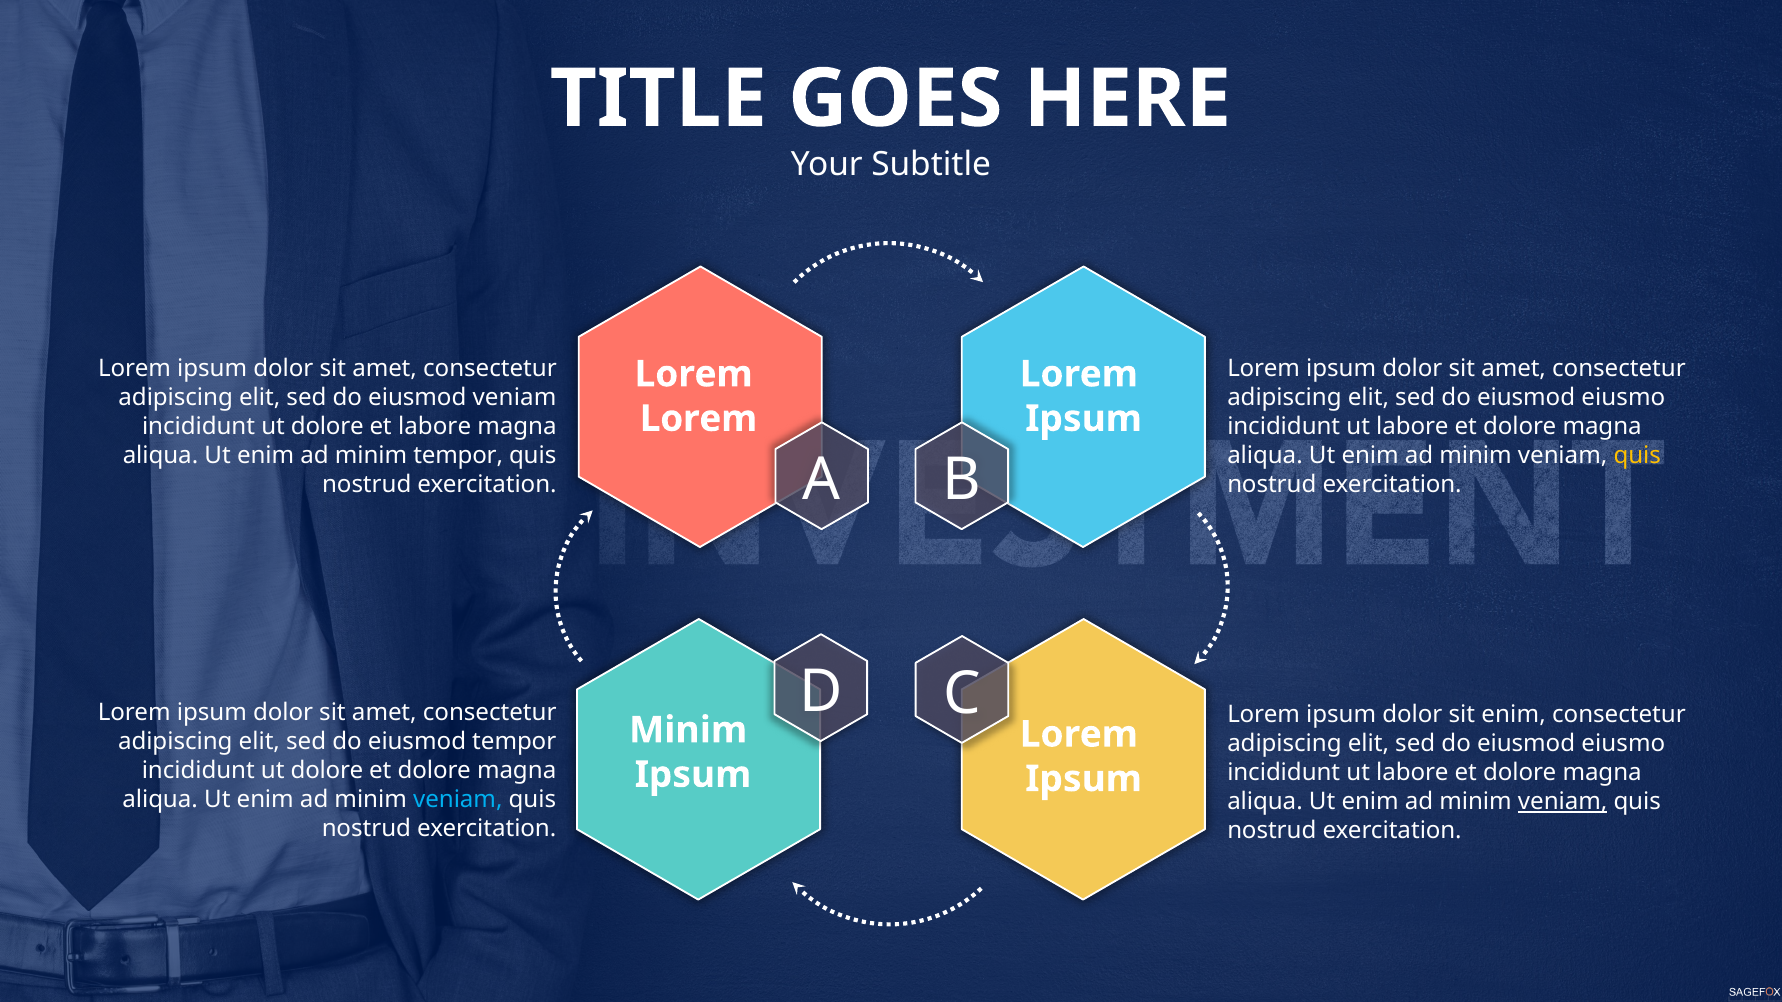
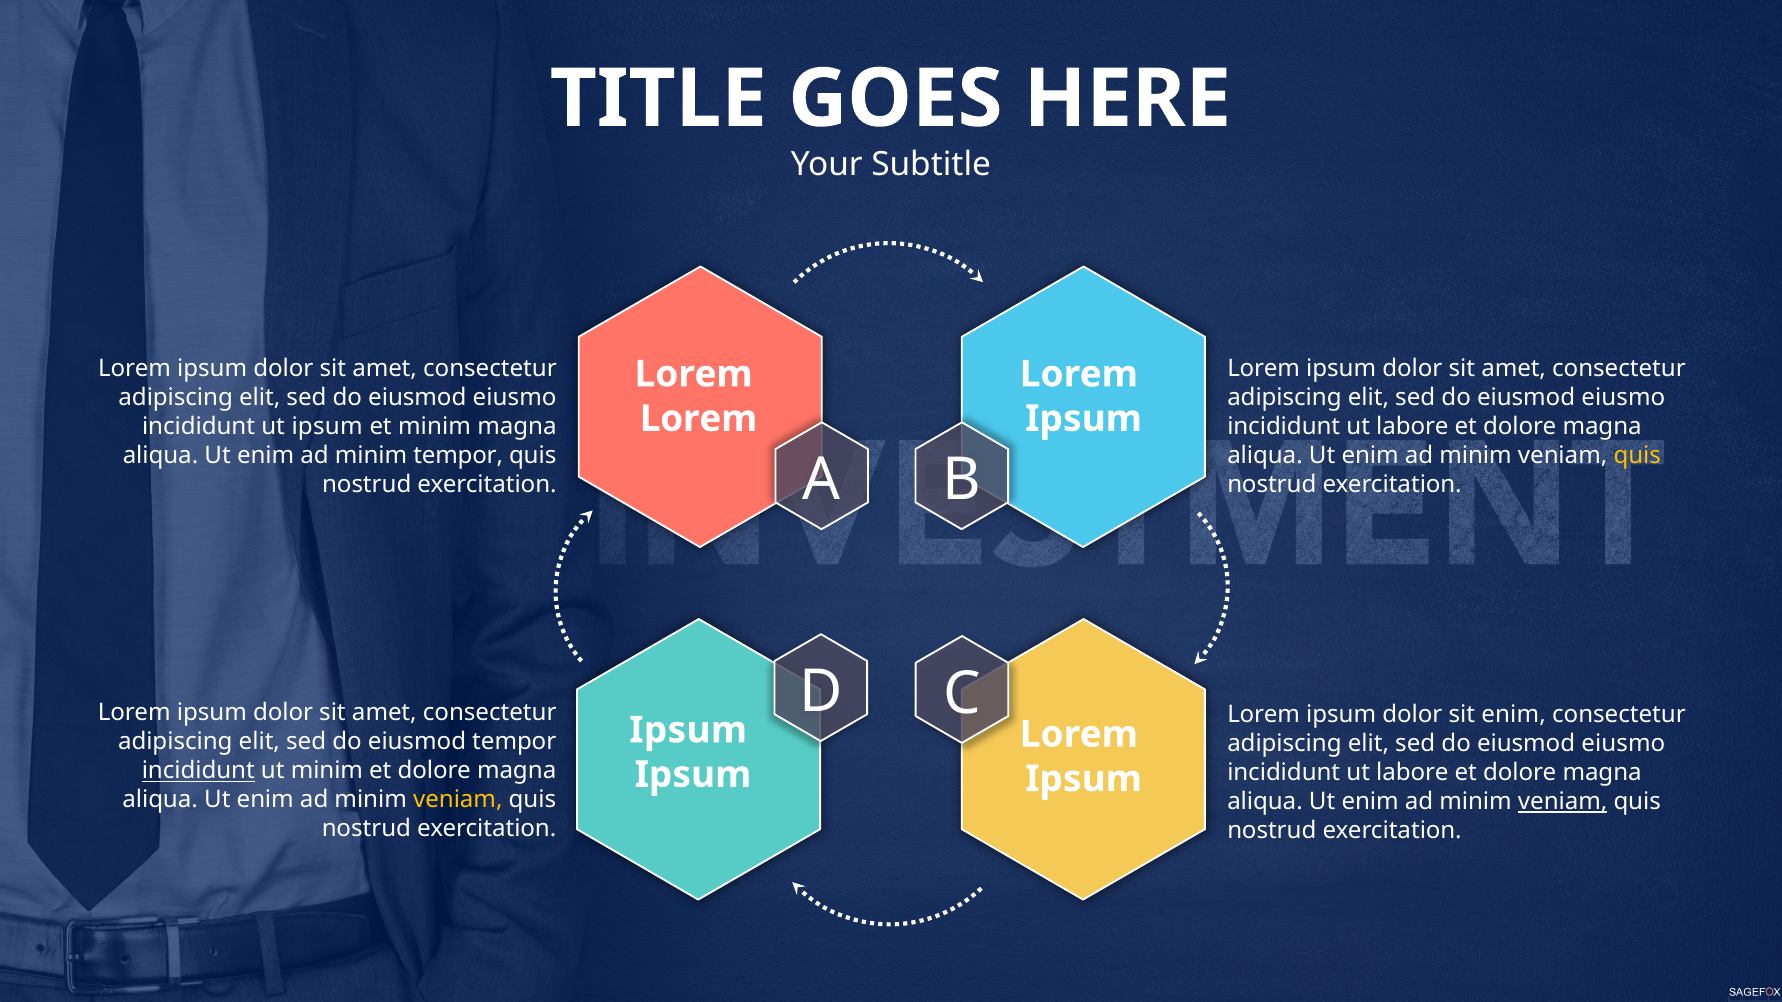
veniam: veniam -> eiusmo (515, 398)
dolore: dolore -> ipsum (327, 427)
et labore: labore -> minim (435, 427)
Minim: Minim -> Ipsum (688, 730)
incididunt underline: none -> present (198, 771)
dolore: dolore -> minim (327, 771)
veniam colour: light blue -> yellow (458, 800)
